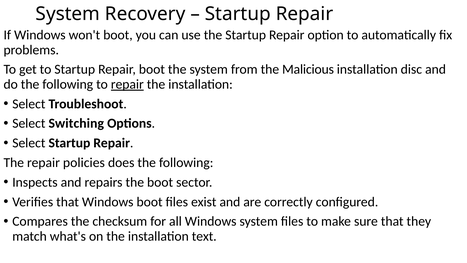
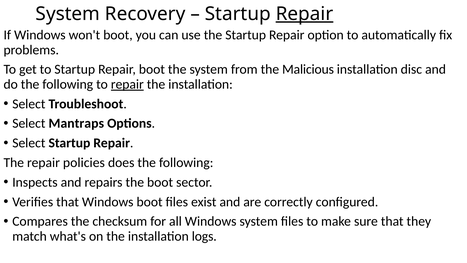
Repair underline: none -> present (304, 14)
Switching: Switching -> Mantraps (76, 123)
text: text -> logs (204, 236)
